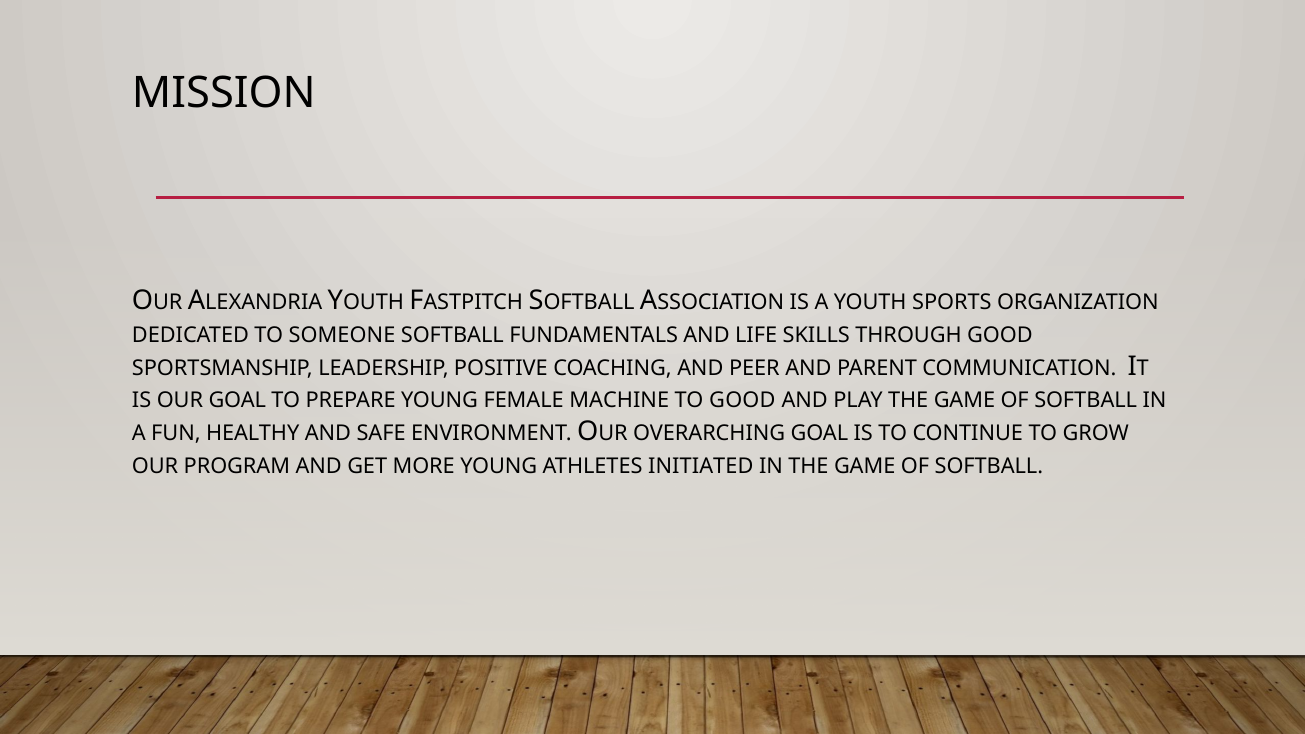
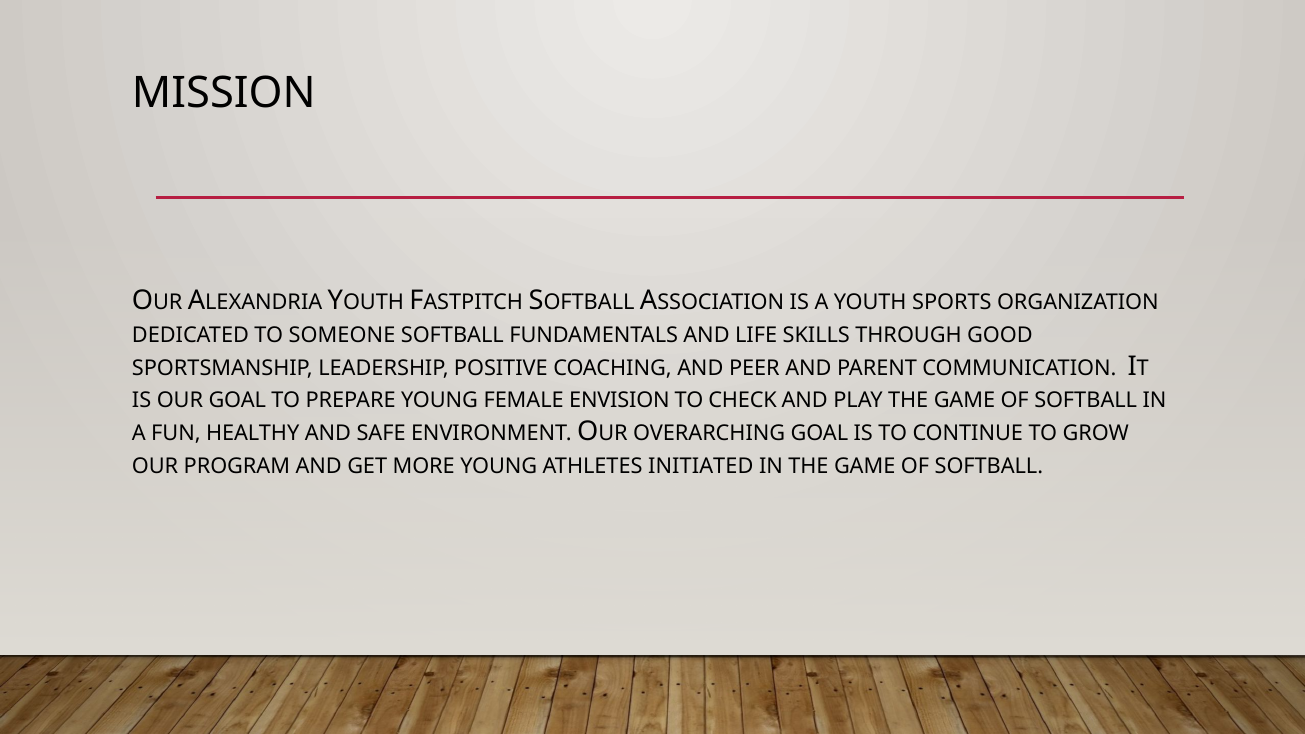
MACHINE: MACHINE -> ENVISION (619, 401)
TO GOOD: GOOD -> CHECK (743, 401)
